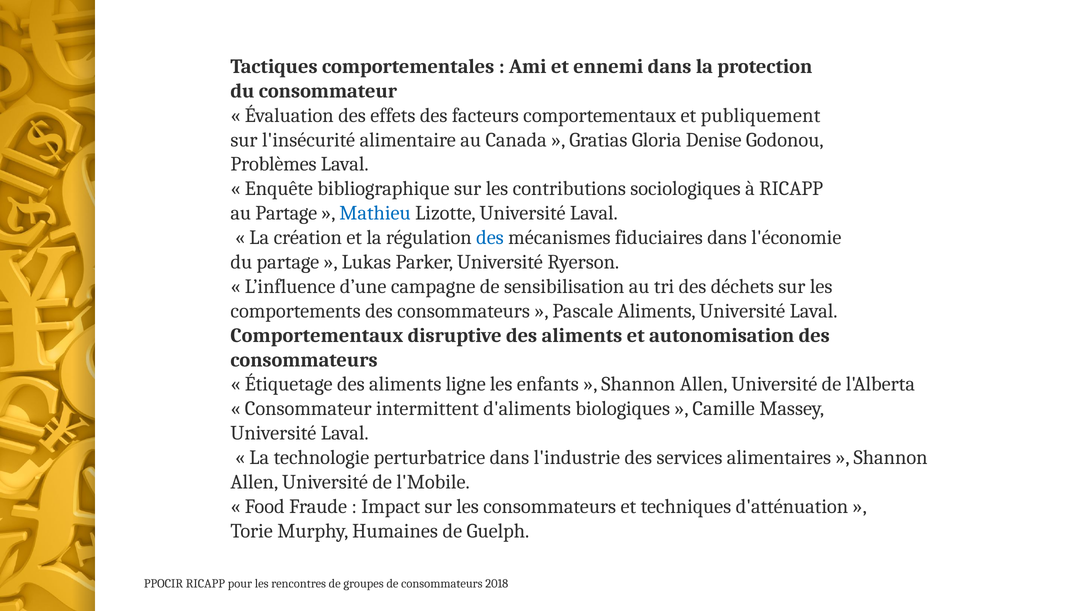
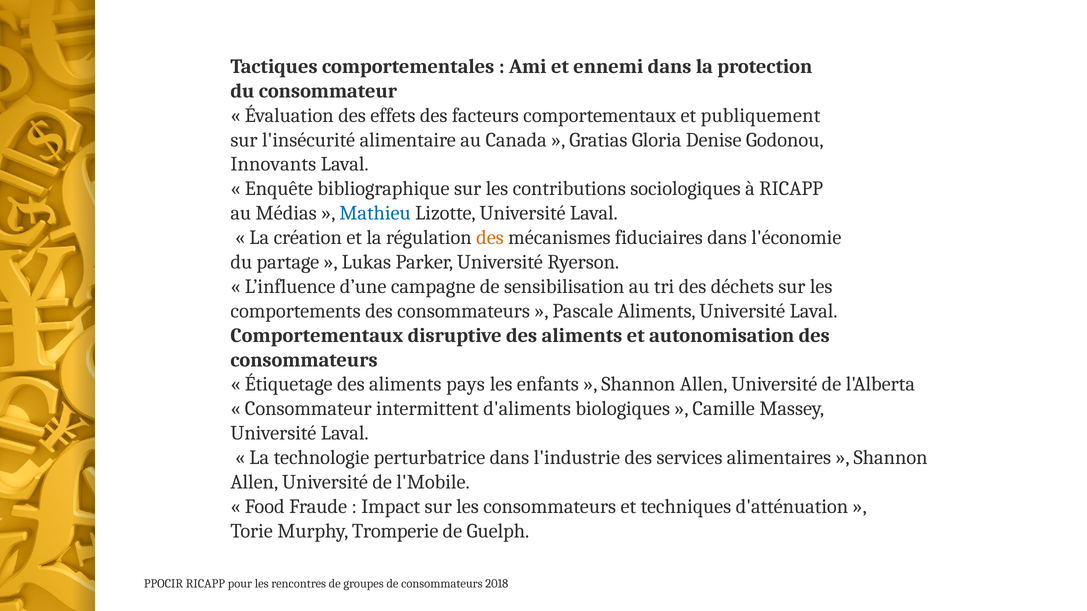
Problèmes: Problèmes -> Innovants (273, 164)
au Partage: Partage -> Médias (286, 213)
des colour: blue -> orange (490, 238)
ligne: ligne -> pays (466, 385)
Humaines: Humaines -> Tromperie (395, 531)
